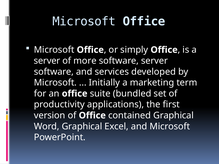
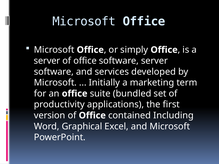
more: more -> office (85, 61)
contained Graphical: Graphical -> Including (173, 116)
